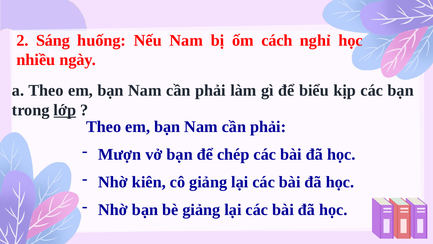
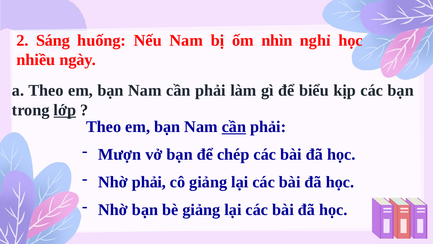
cách: cách -> nhìn (277, 40)
cần underline: none -> present (234, 127)
Nhờ kiên: kiên -> phải (149, 182)
